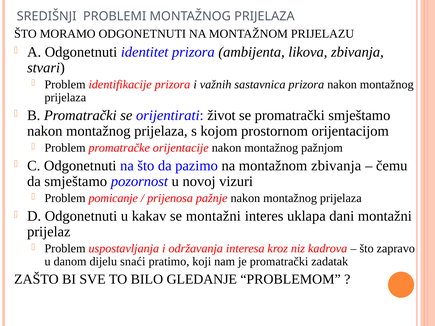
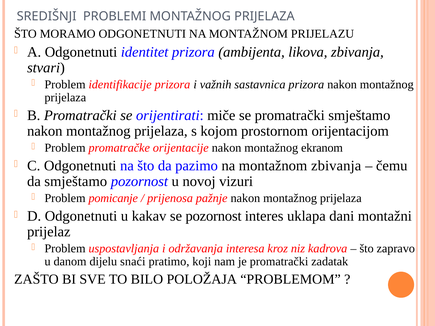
život: život -> miče (221, 115)
pažnjom: pažnjom -> ekranom (322, 148)
se montažni: montažni -> pozornost (214, 216)
GLEDANJE: GLEDANJE -> POLOŽAJA (202, 279)
